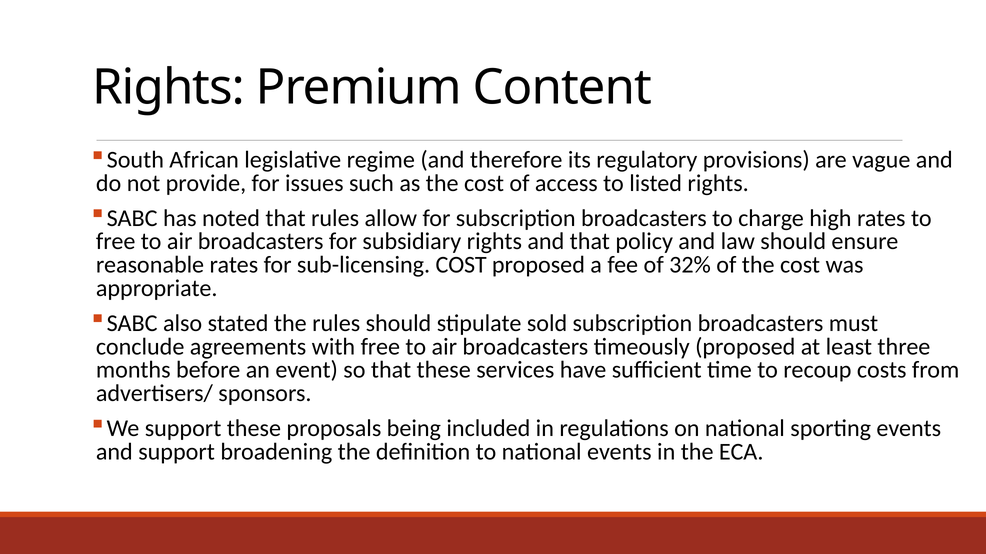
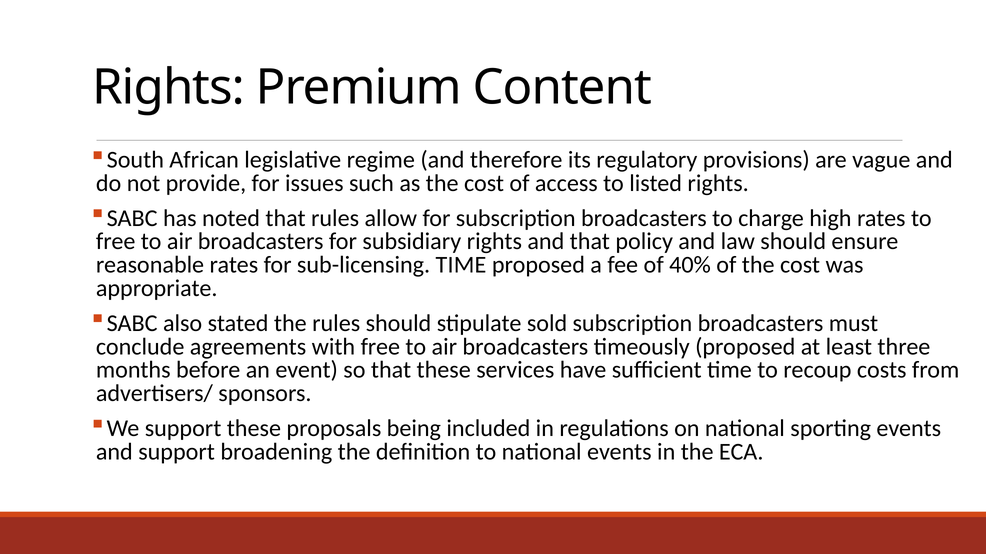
sub-licensing COST: COST -> TIME (461, 265)
32%: 32% -> 40% (690, 265)
